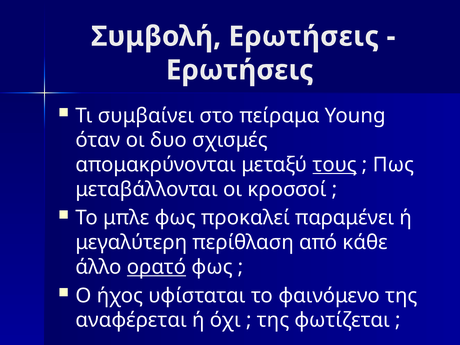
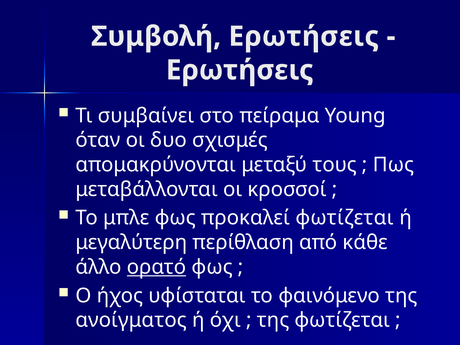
τους underline: present -> none (335, 165)
προκαλεί παραμένει: παραμένει -> φωτίζεται (345, 218)
αναφέρεται: αναφέρεται -> ανοίγματος (131, 320)
